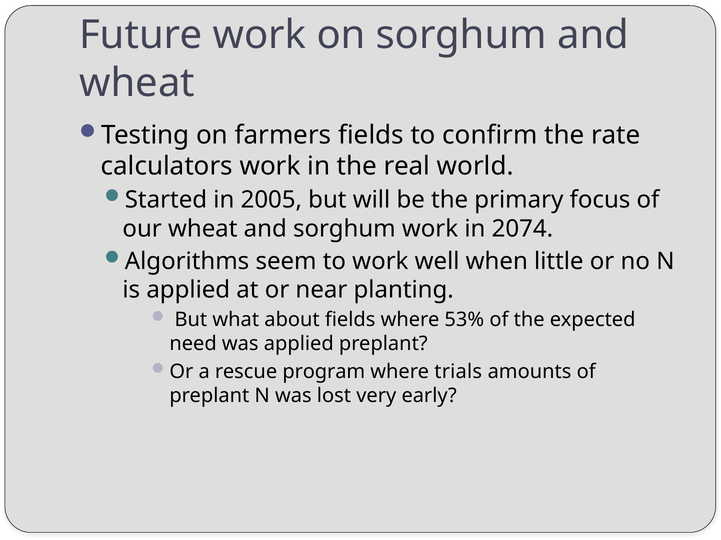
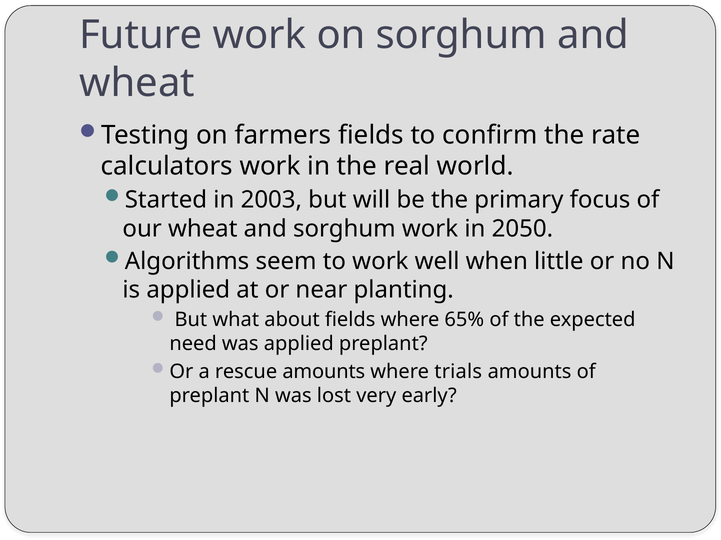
2005: 2005 -> 2003 (271, 200)
2074: 2074 -> 2050 (522, 229)
53%: 53% -> 65% (464, 320)
rescue program: program -> amounts (324, 372)
